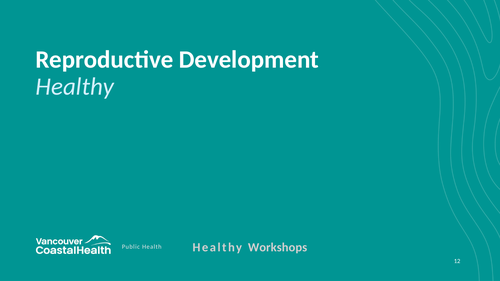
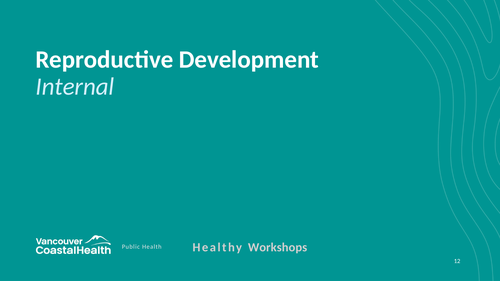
Healthy: Healthy -> Internal (75, 87)
